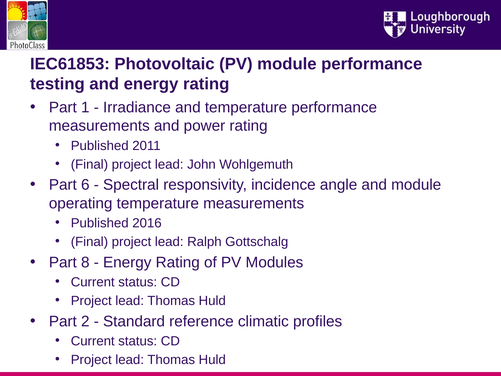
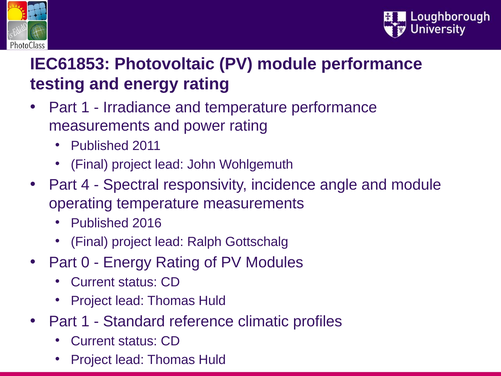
6: 6 -> 4 (85, 185)
8: 8 -> 0 (85, 262)
2: 2 -> 1 (85, 321)
